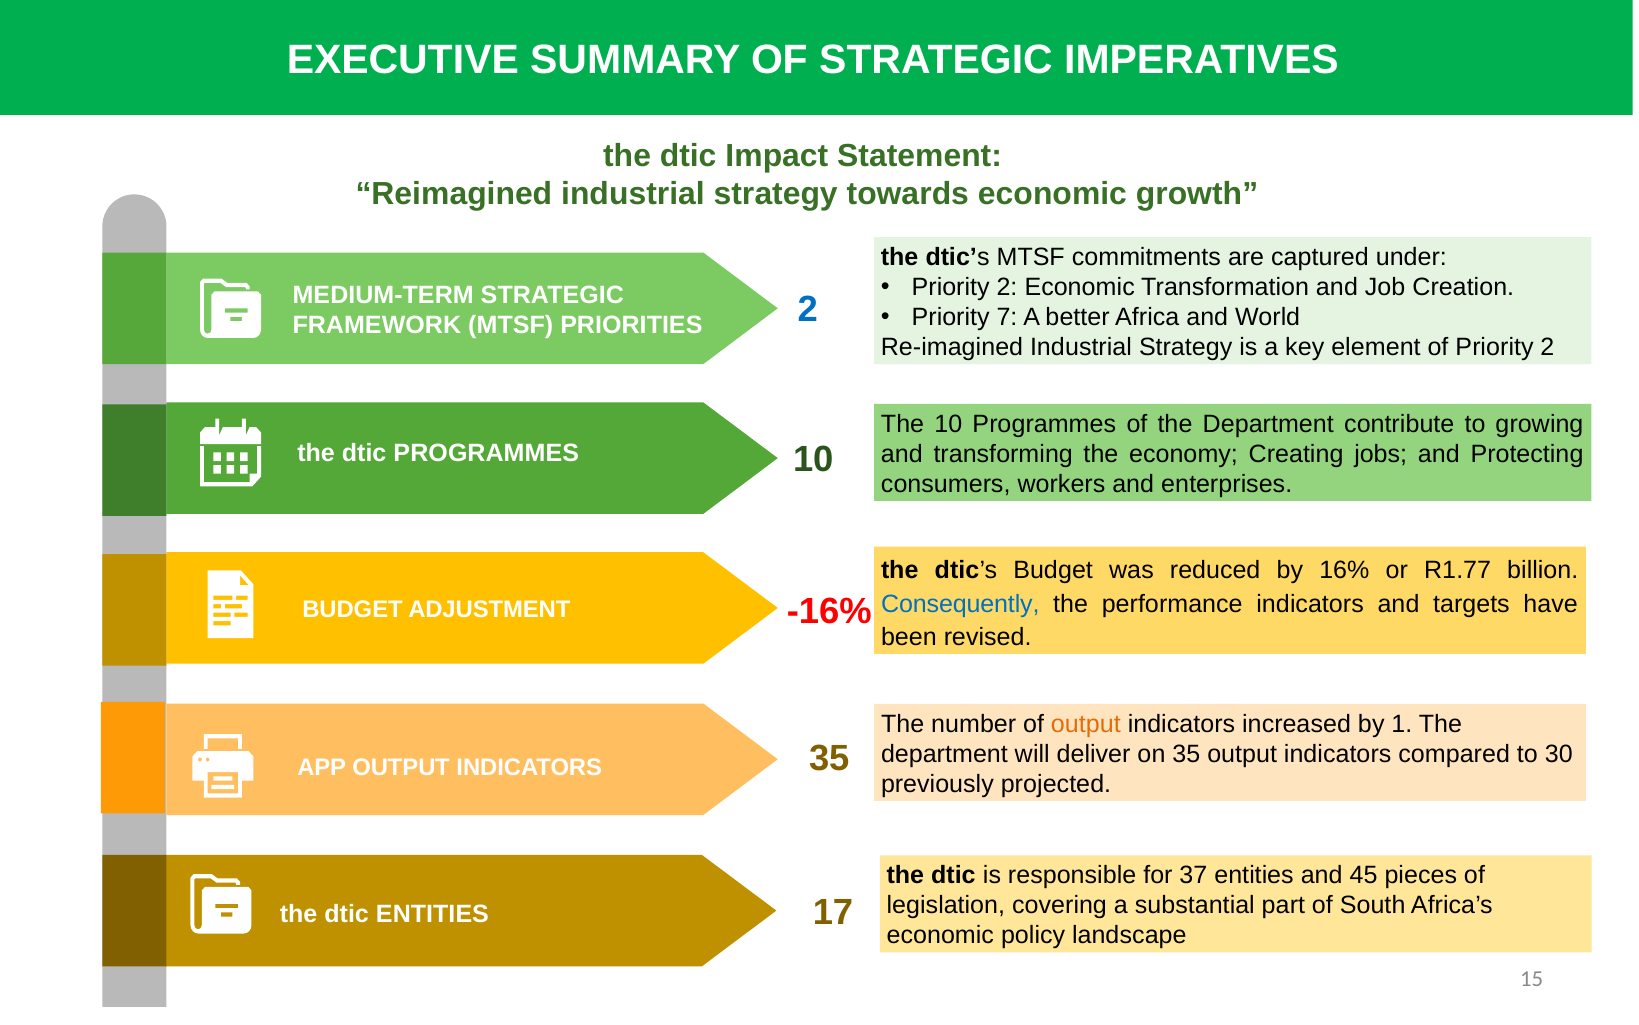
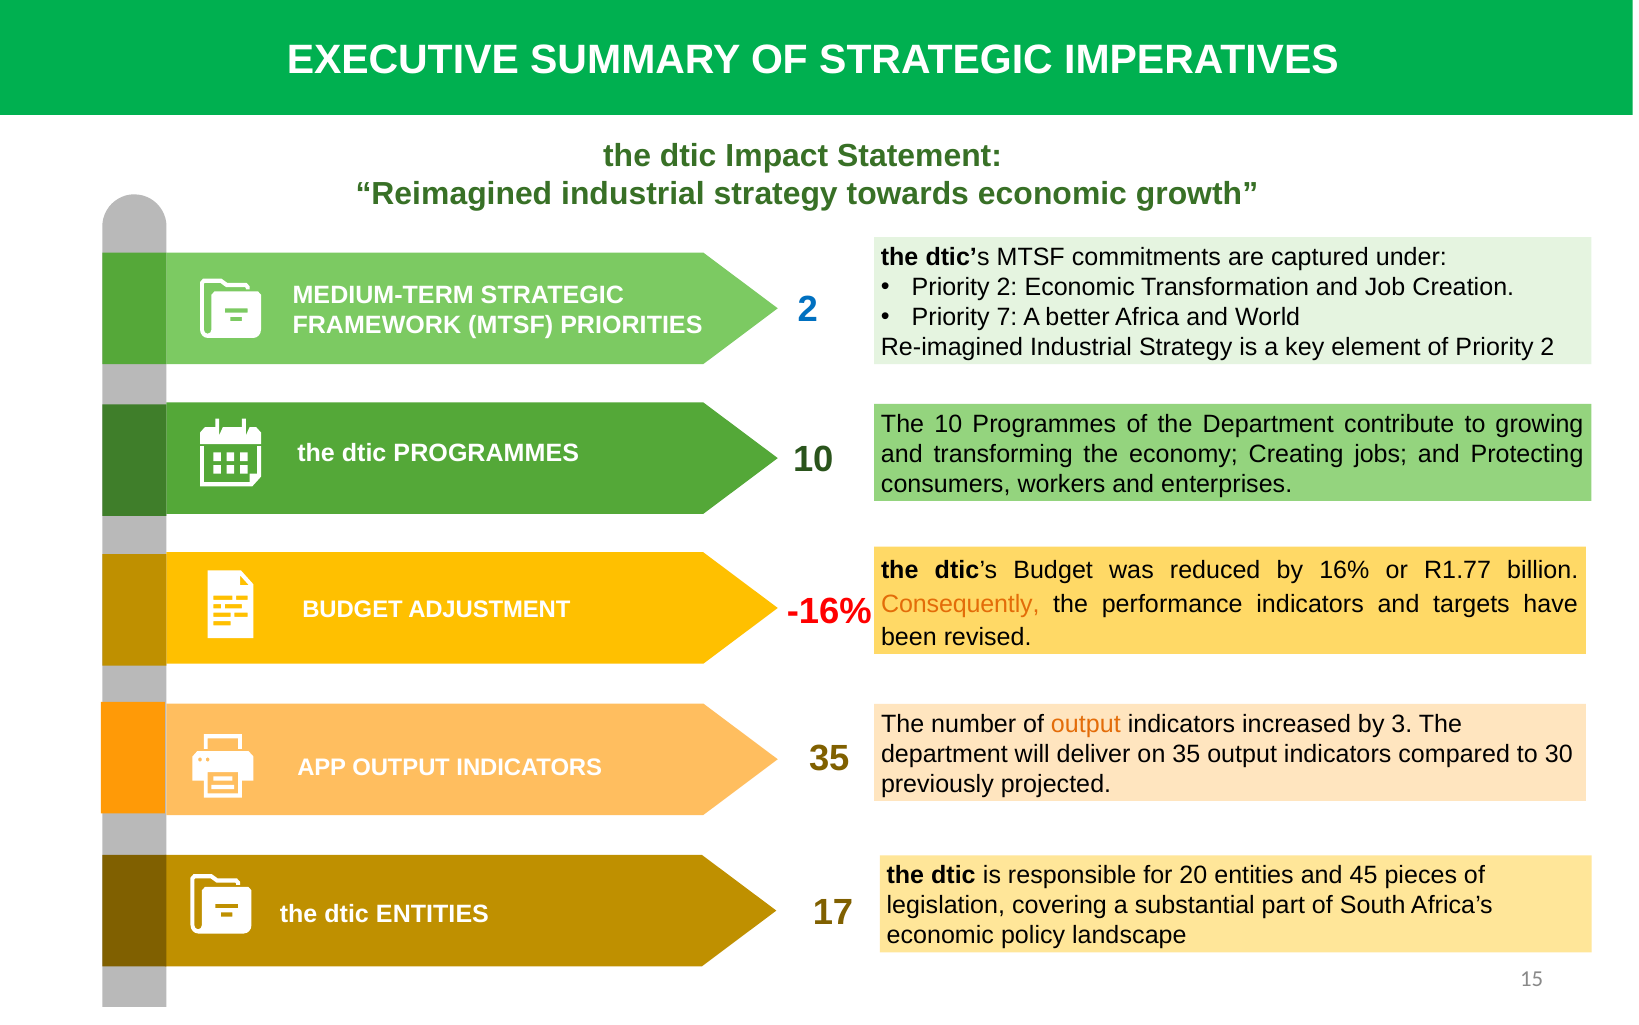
Consequently colour: blue -> orange (960, 603)
1: 1 -> 3 (1402, 724)
37: 37 -> 20 (1193, 875)
